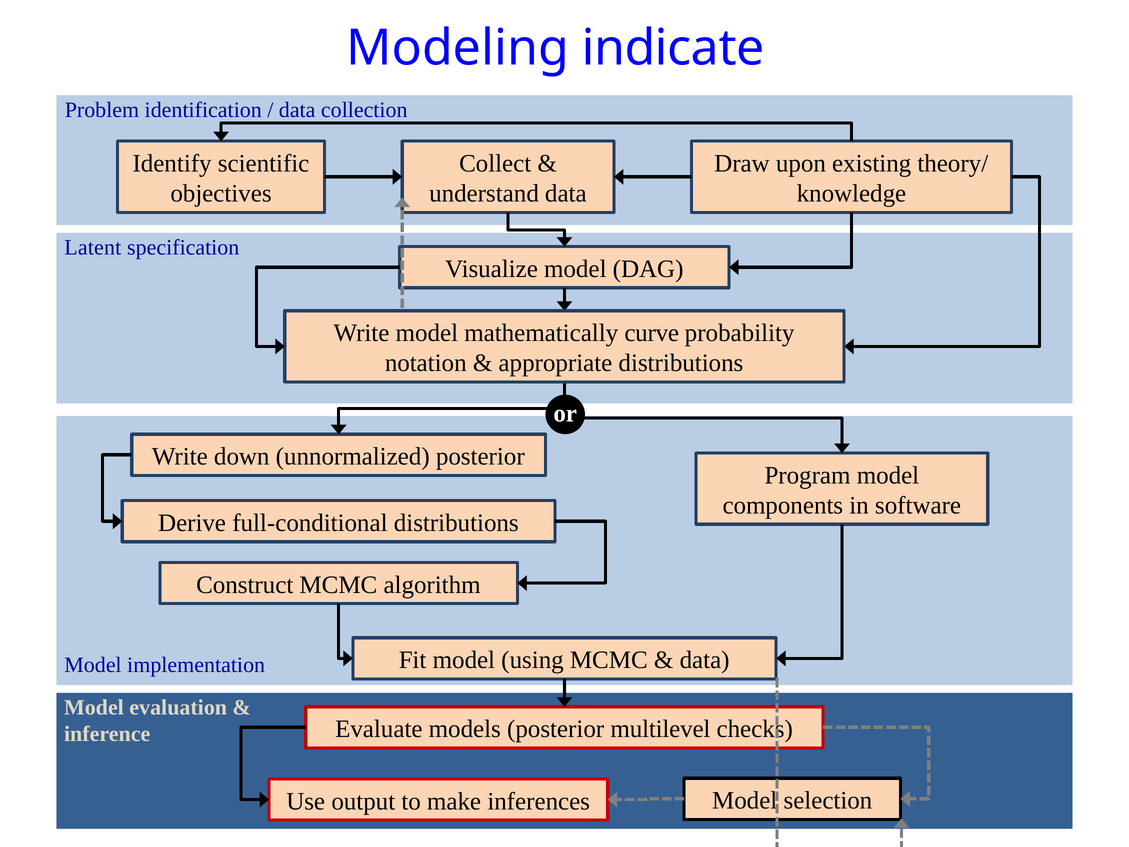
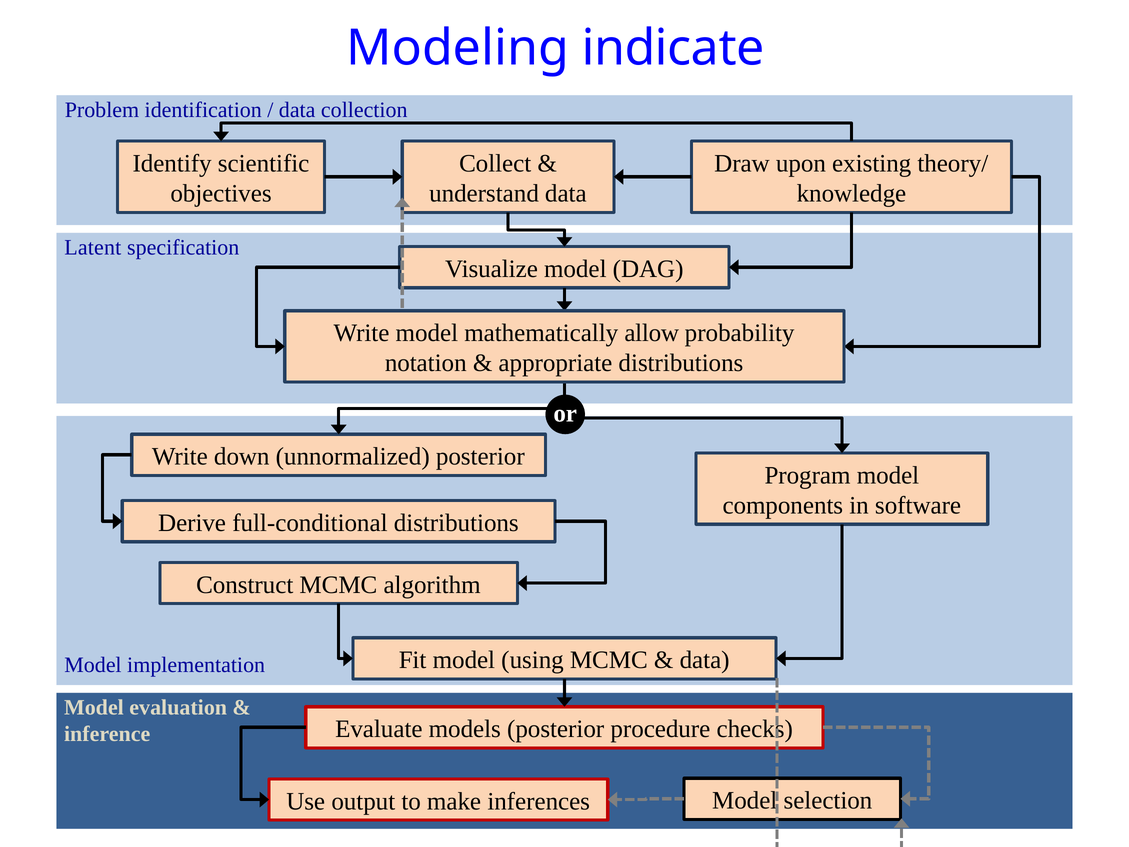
curve: curve -> allow (652, 333)
multilevel: multilevel -> procedure (660, 729)
